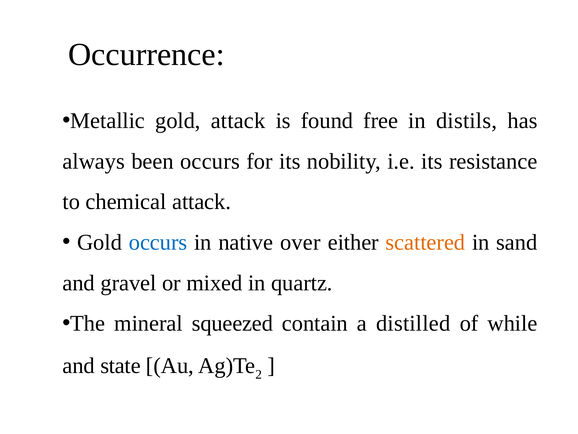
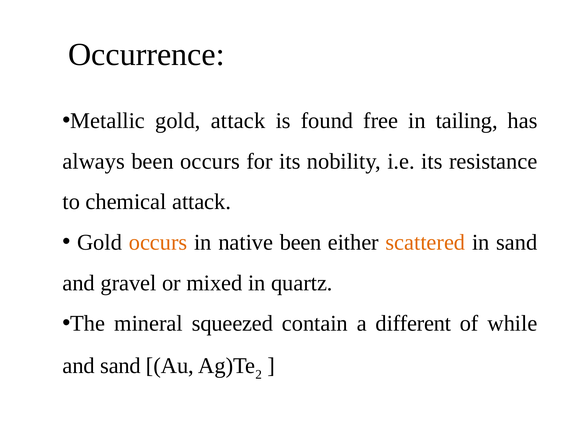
distils: distils -> tailing (467, 121)
occurs colour: blue -> orange (158, 242)
native over: over -> been (301, 242)
distilled: distilled -> different (413, 323)
and state: state -> sand (121, 365)
